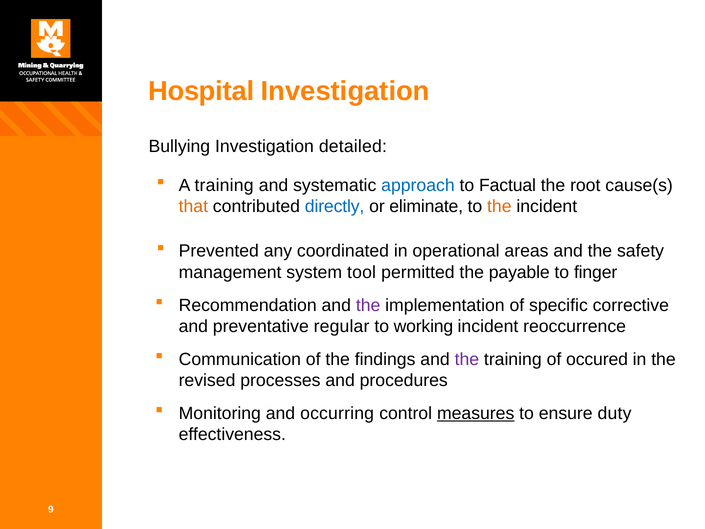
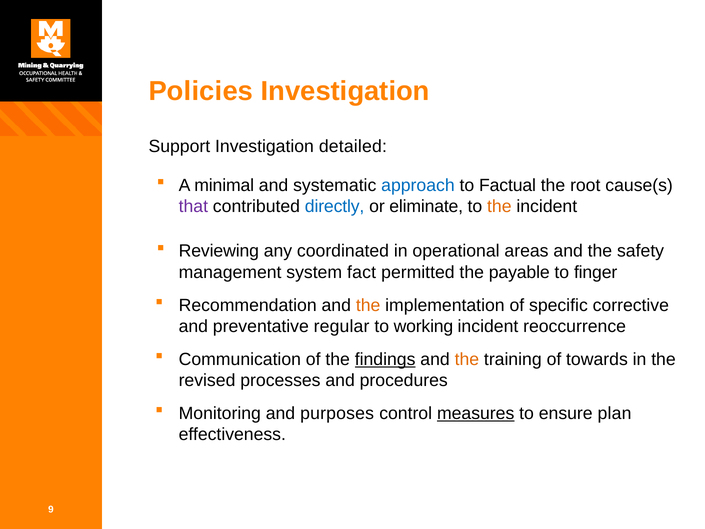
Hospital: Hospital -> Policies (201, 91)
Bullying: Bullying -> Support (179, 146)
A training: training -> minimal (224, 185)
that colour: orange -> purple (193, 206)
Prevented: Prevented -> Reviewing (219, 251)
tool: tool -> fact (362, 272)
the colour: purple -> orange (368, 305)
findings underline: none -> present (385, 359)
the colour: purple -> orange (467, 359)
occured: occured -> towards (597, 359)
occurring: occurring -> purposes (337, 413)
duty: duty -> plan (615, 413)
